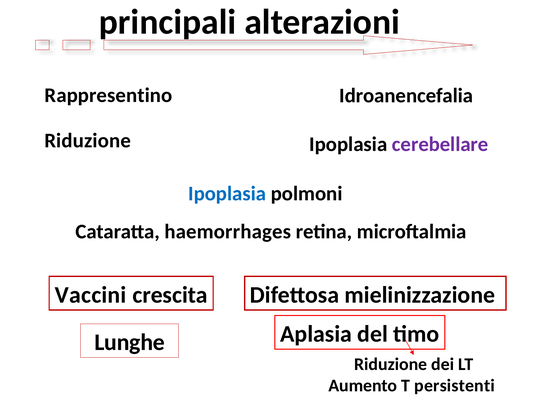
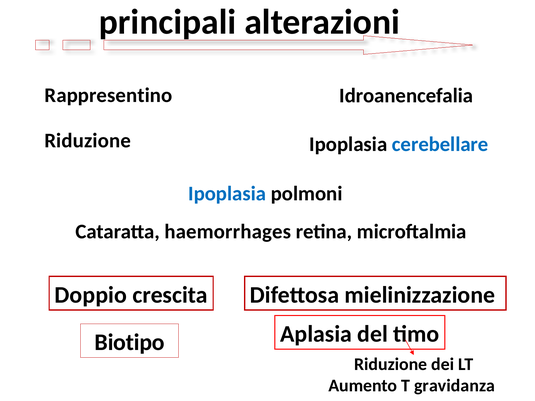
cerebellare colour: purple -> blue (440, 144)
Vaccini: Vaccini -> Doppio (91, 295)
Lunghe: Lunghe -> Biotipo (130, 343)
persistenti: persistenti -> gravidanza (455, 386)
